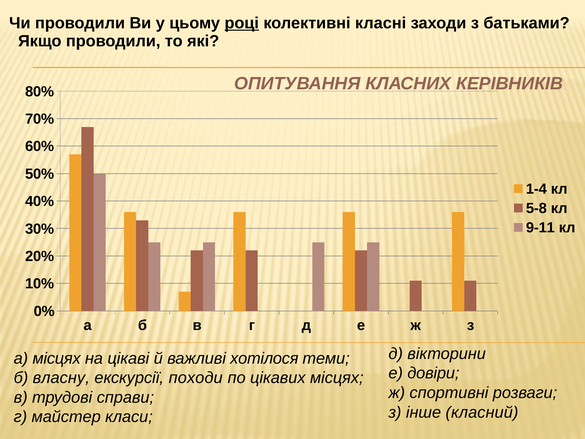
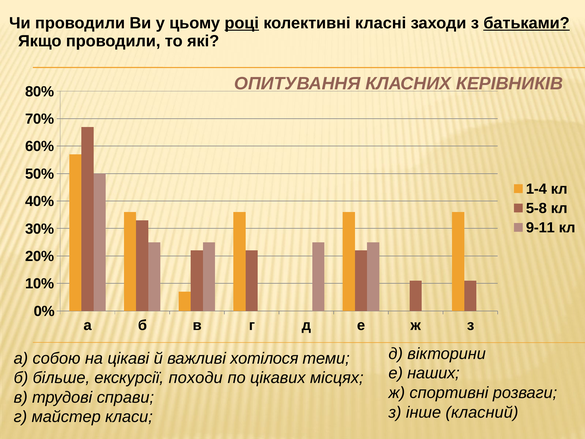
батьками underline: none -> present (527, 23)
а місцях: місцях -> собою (56, 358)
довіри: довіри -> наших (433, 373)
власну: власну -> більше (61, 378)
